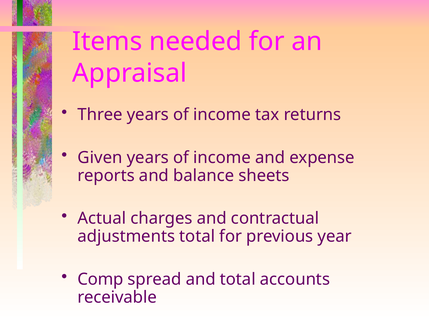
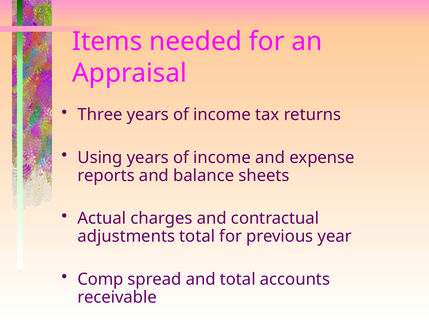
Given: Given -> Using (100, 157)
